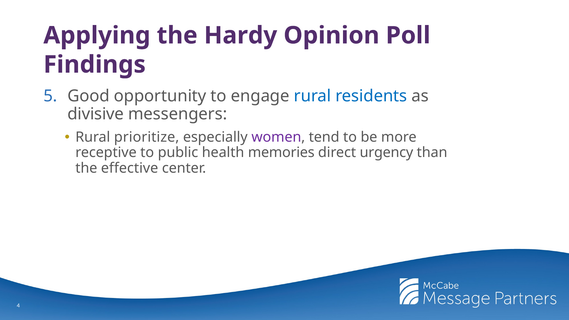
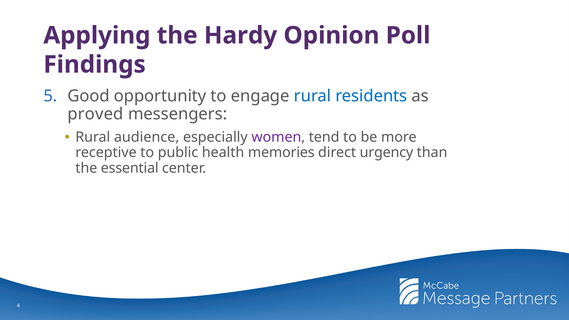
divisive: divisive -> proved (96, 114)
prioritize: prioritize -> audience (147, 137)
effective: effective -> essential (130, 168)
